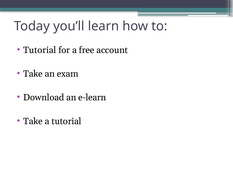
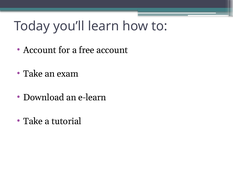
Tutorial: Tutorial -> Account (40, 50)
